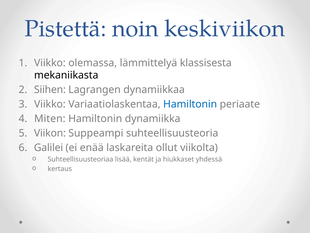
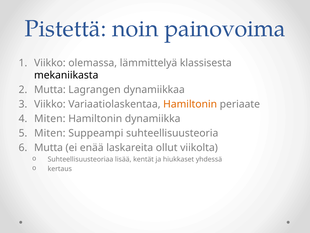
keskiviikon: keskiviikon -> painovoima (225, 29)
Siihen: Siihen -> Mutta (50, 90)
Hamiltonin colour: blue -> orange (190, 104)
Viikon: Viikon -> Miten (50, 133)
Galilei: Galilei -> Mutta (49, 147)
